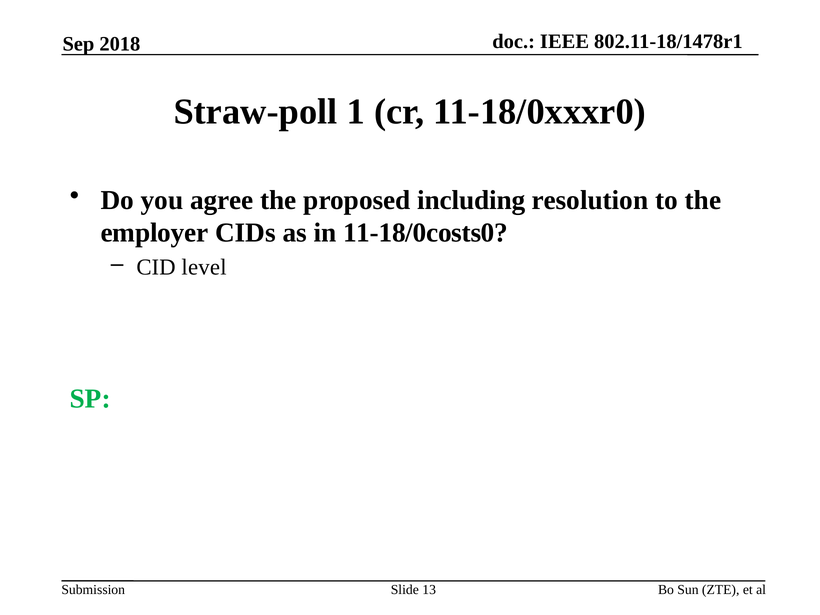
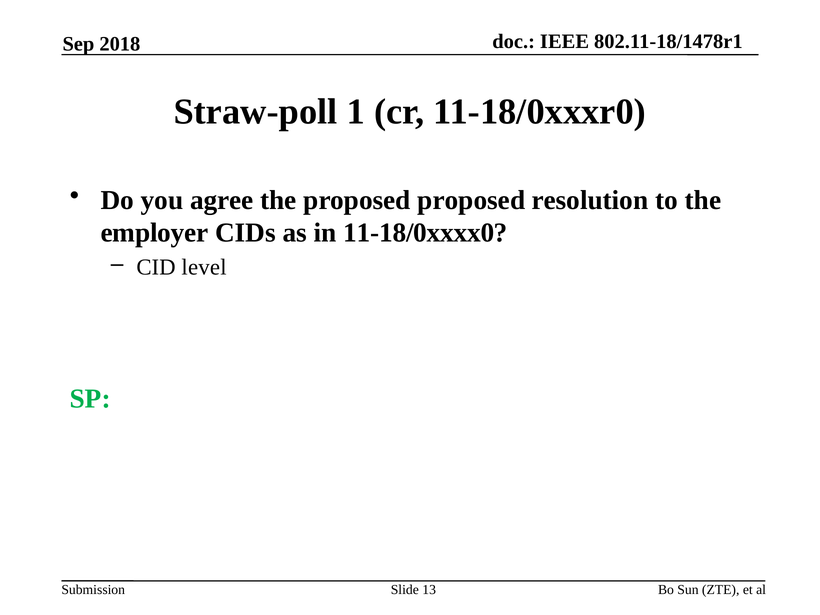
proposed including: including -> proposed (471, 200)
11-18/0costs0: 11-18/0costs0 -> 11-18/0xxxx0 (426, 233)
